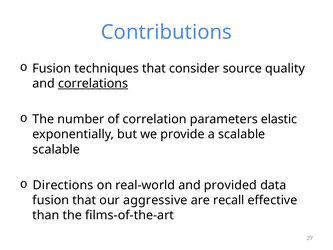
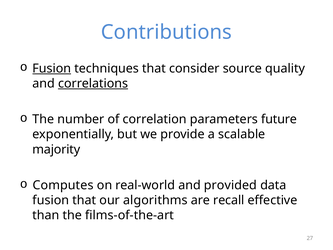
Fusion underline: none -> present (52, 68)
elastic: elastic -> future (279, 119)
scalable: scalable -> majority (56, 149)
Directions: Directions -> Computes (63, 185)
aggressive: aggressive -> algorithms (155, 200)
